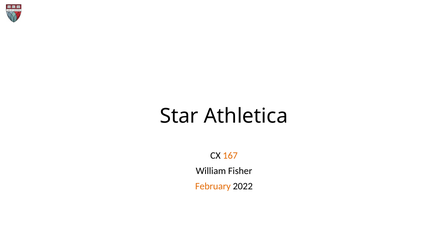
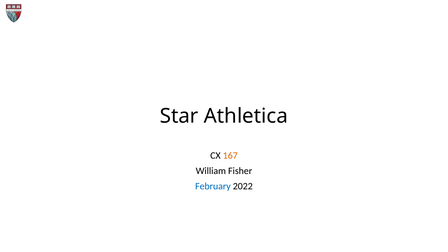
February colour: orange -> blue (213, 186)
